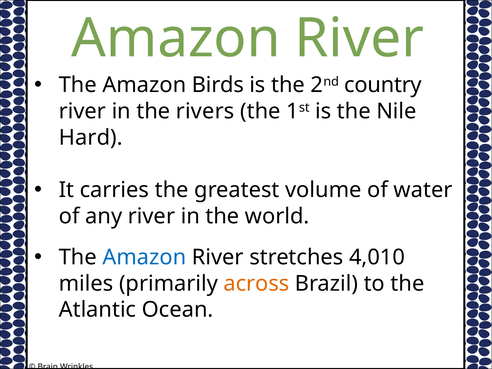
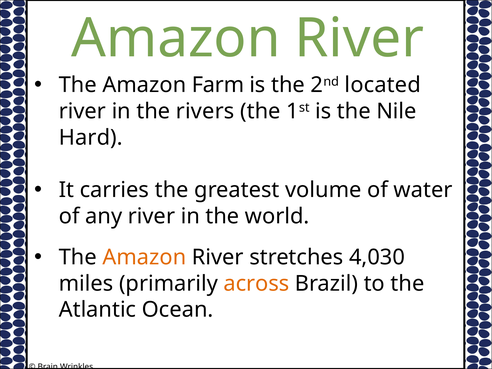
Birds: Birds -> Farm (218, 85)
country: country -> located (383, 85)
Amazon colour: blue -> orange (144, 257)
4,010: 4,010 -> 4,030 (377, 257)
